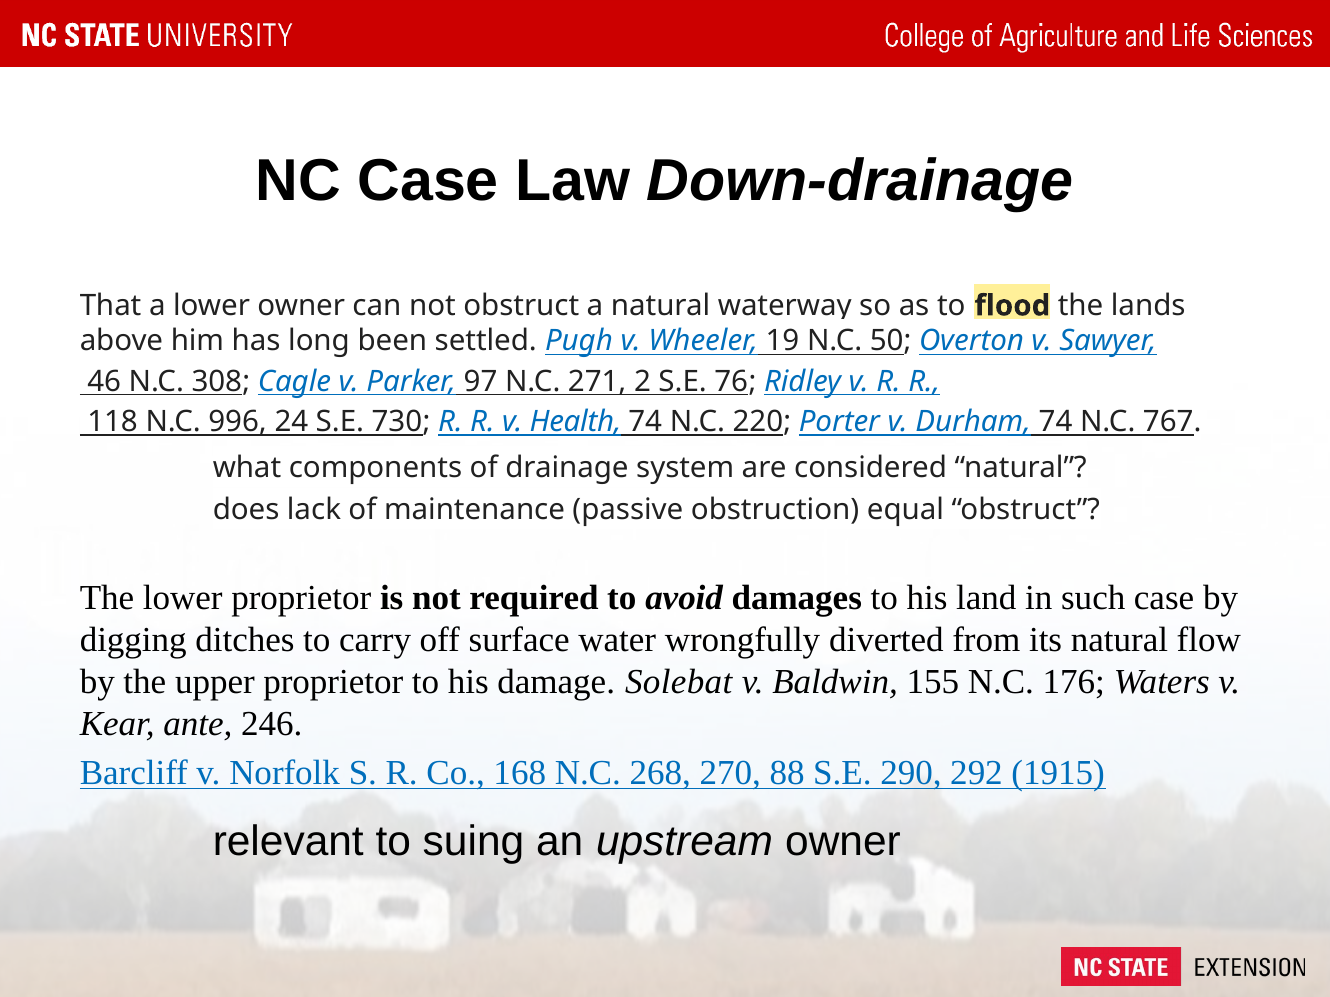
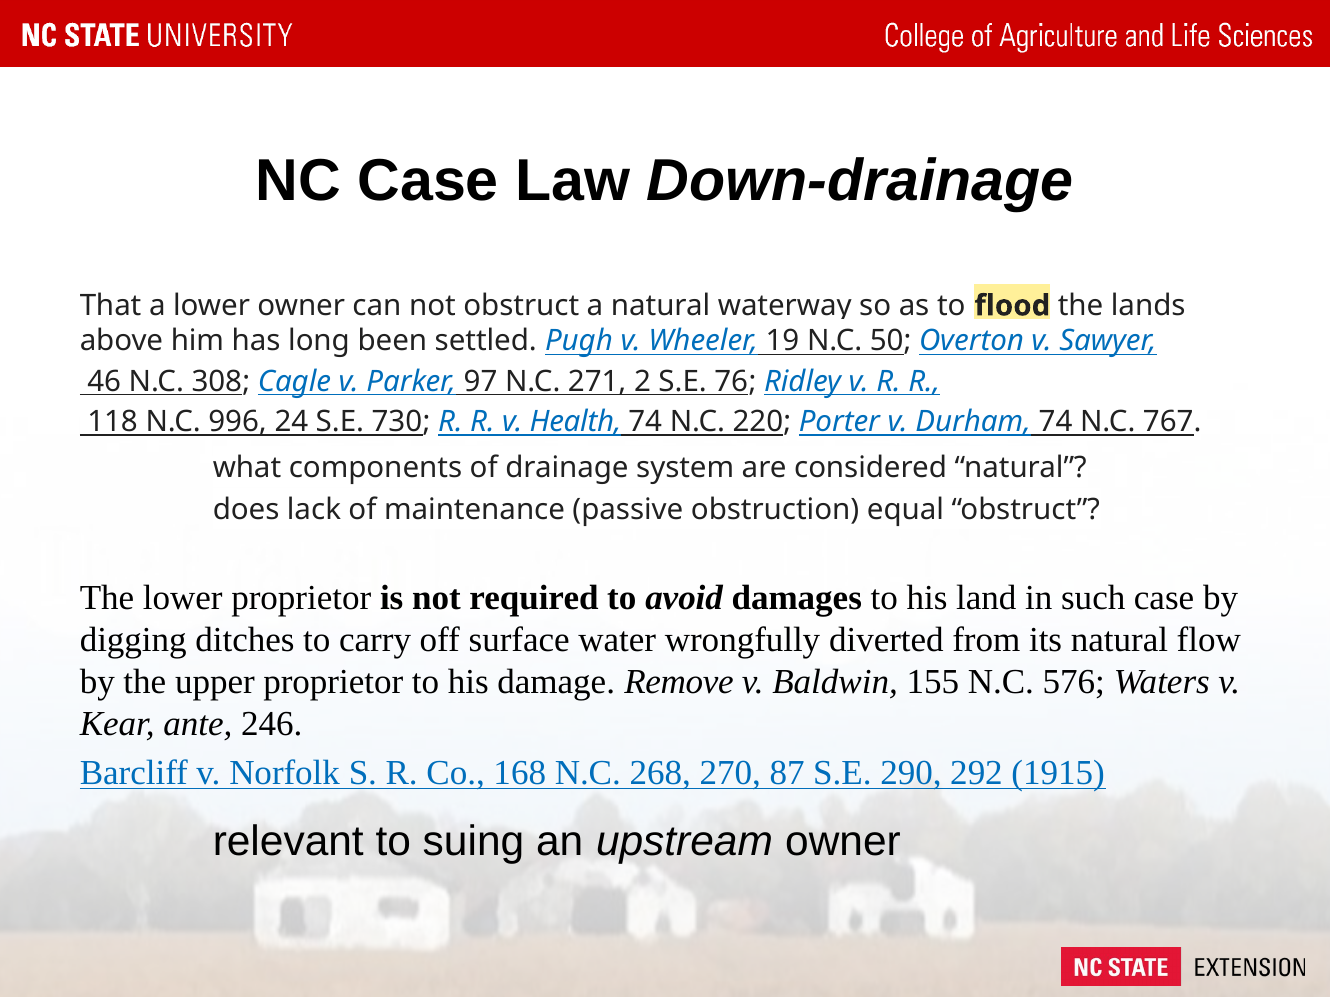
Solebat: Solebat -> Remove (679, 683)
176: 176 -> 576 (1074, 683)
88: 88 -> 87 (787, 773)
